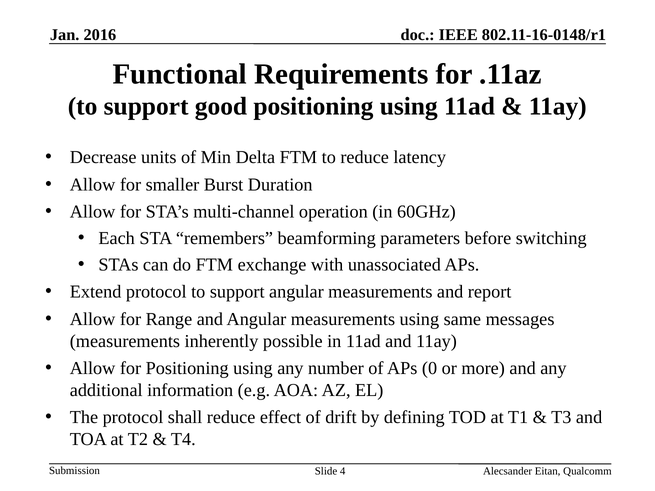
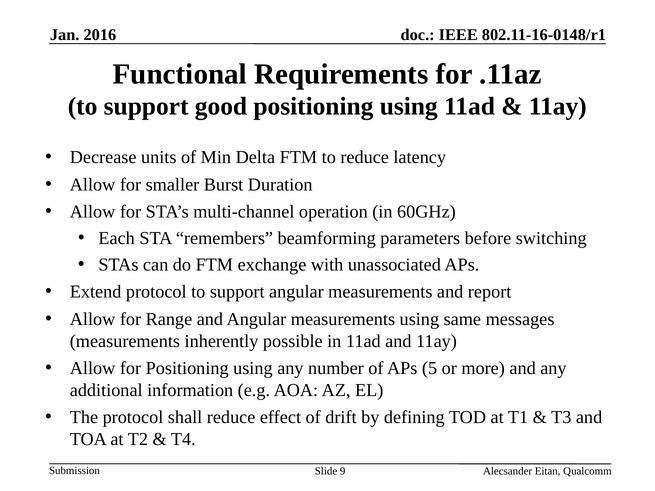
0: 0 -> 5 (430, 369)
4: 4 -> 9 (343, 471)
